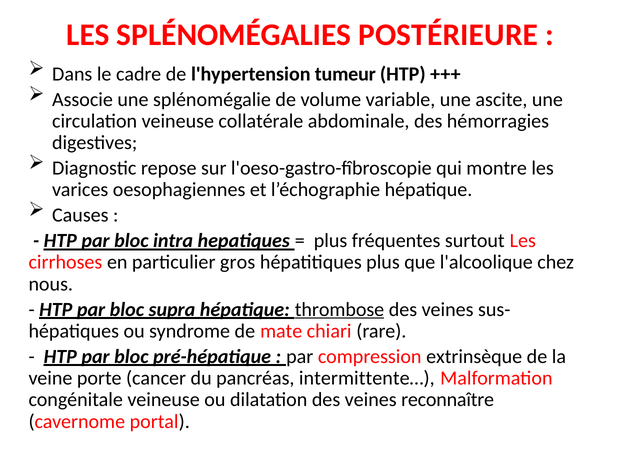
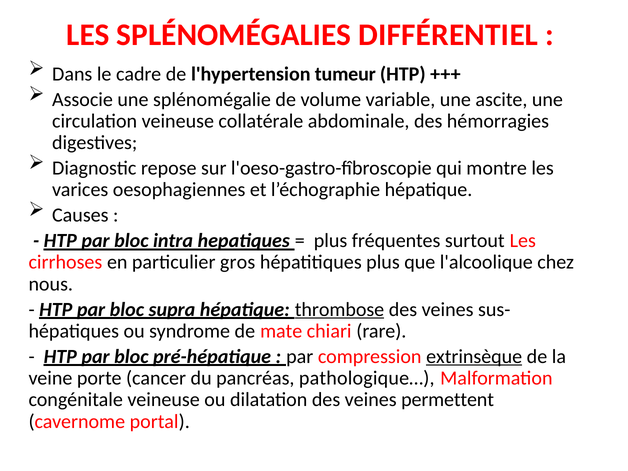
POSTÉRIEURE: POSTÉRIEURE -> DIFFÉRENTIEL (448, 35)
extrinsèque underline: none -> present (474, 356)
intermittente…: intermittente… -> pathologique… (367, 378)
reconnaître: reconnaître -> permettent (448, 400)
